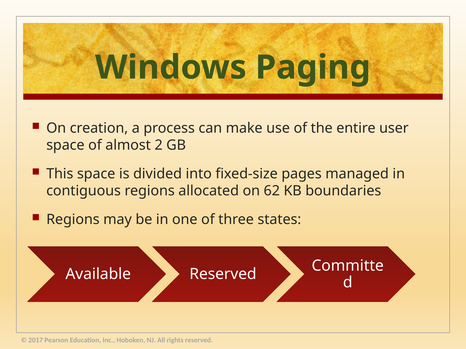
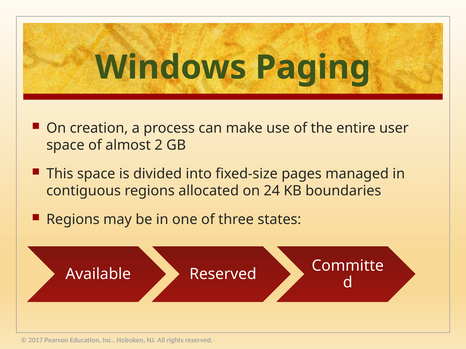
62: 62 -> 24 (272, 191)
